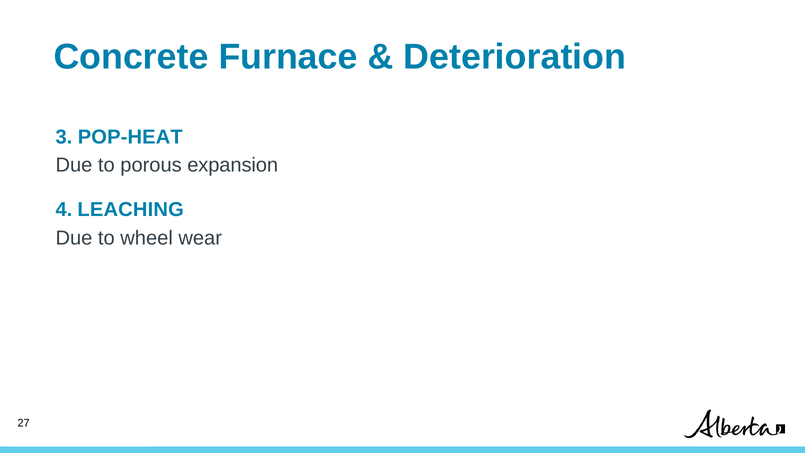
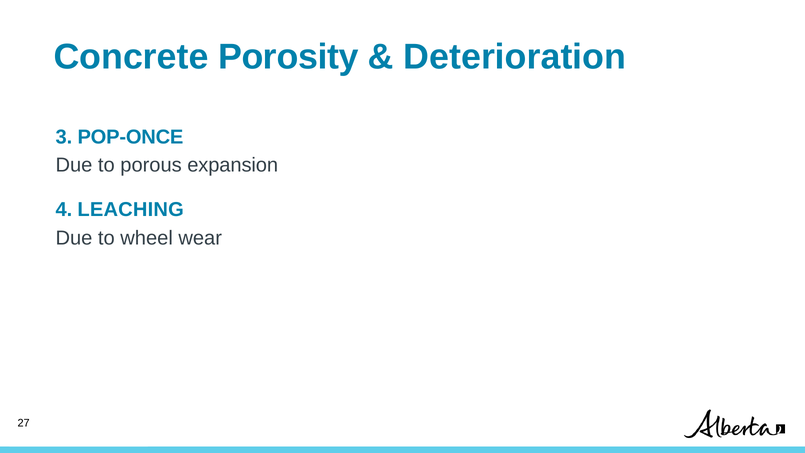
Furnace: Furnace -> Porosity (288, 57)
POP-HEAT: POP-HEAT -> POP-ONCE (130, 137)
